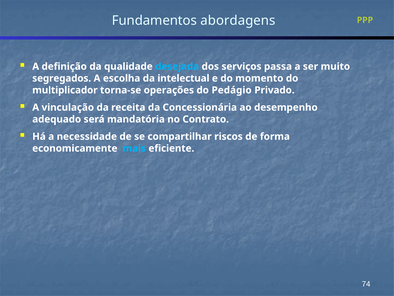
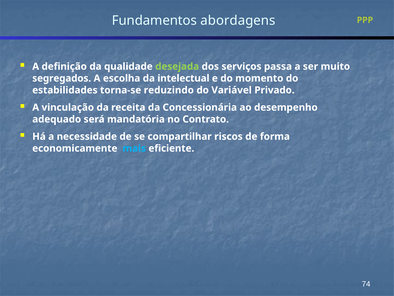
desejada colour: light blue -> light green (177, 66)
multiplicador: multiplicador -> estabilidades (65, 90)
operações: operações -> reduzindo (169, 90)
Pedágio: Pedágio -> Variável (232, 90)
